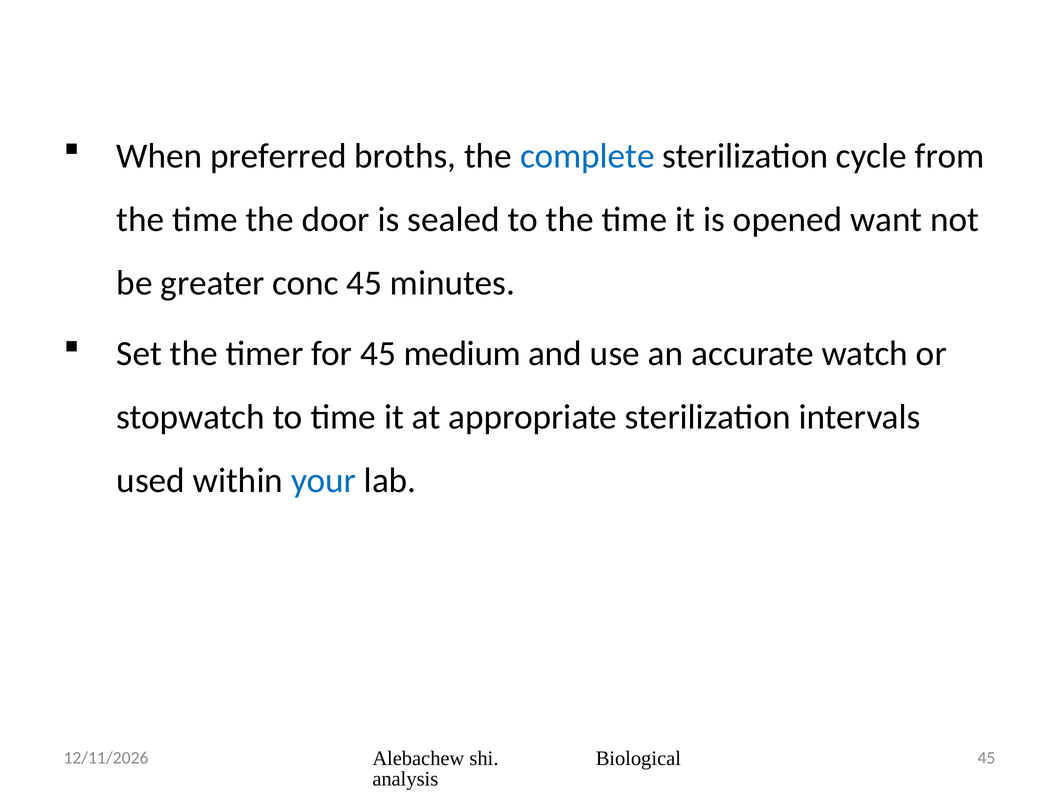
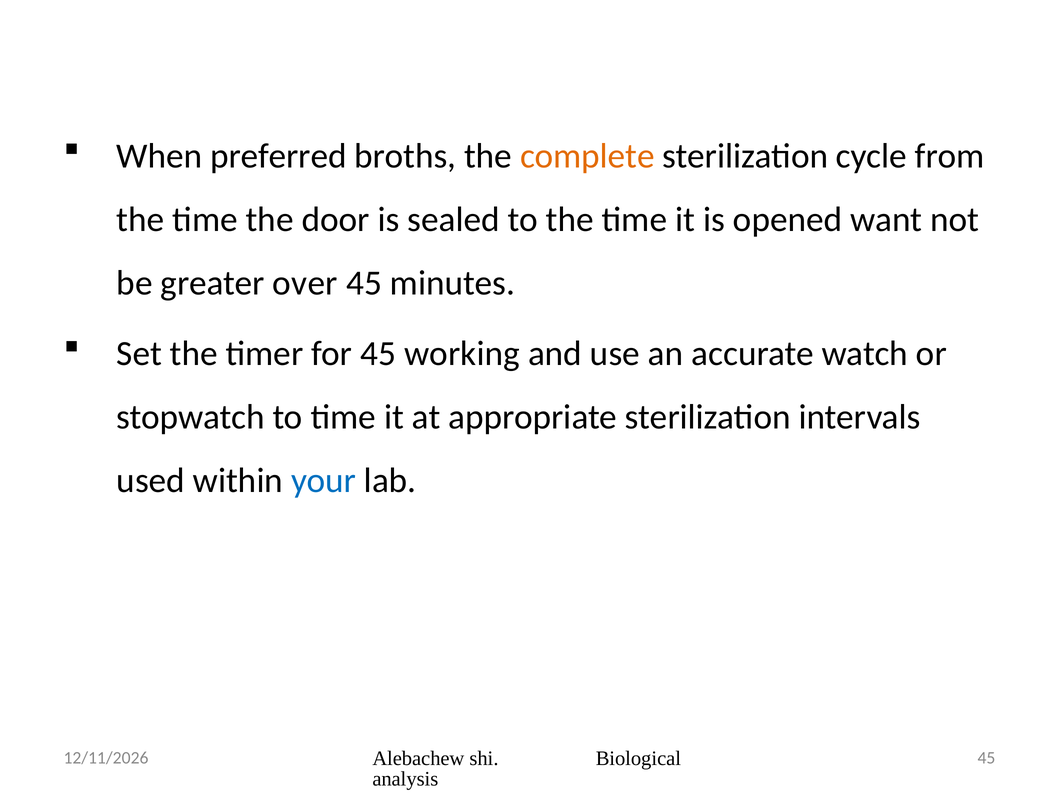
complete colour: blue -> orange (587, 156)
conc: conc -> over (305, 283)
medium: medium -> working (462, 354)
